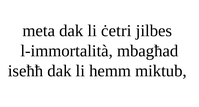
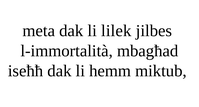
ċetri: ċetri -> lilek (116, 31)
